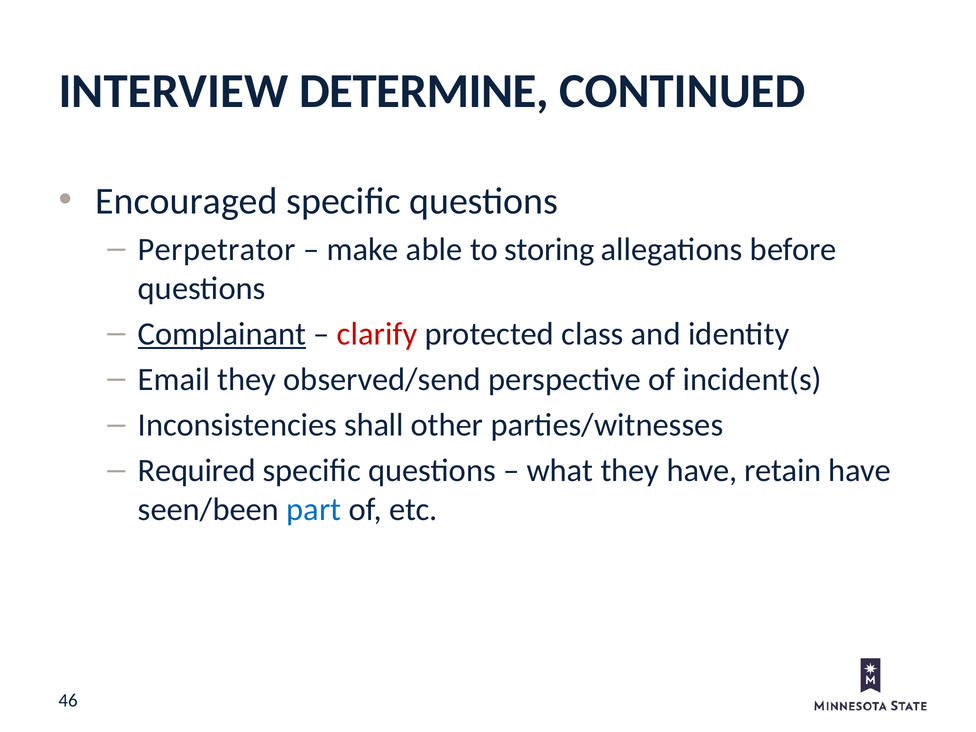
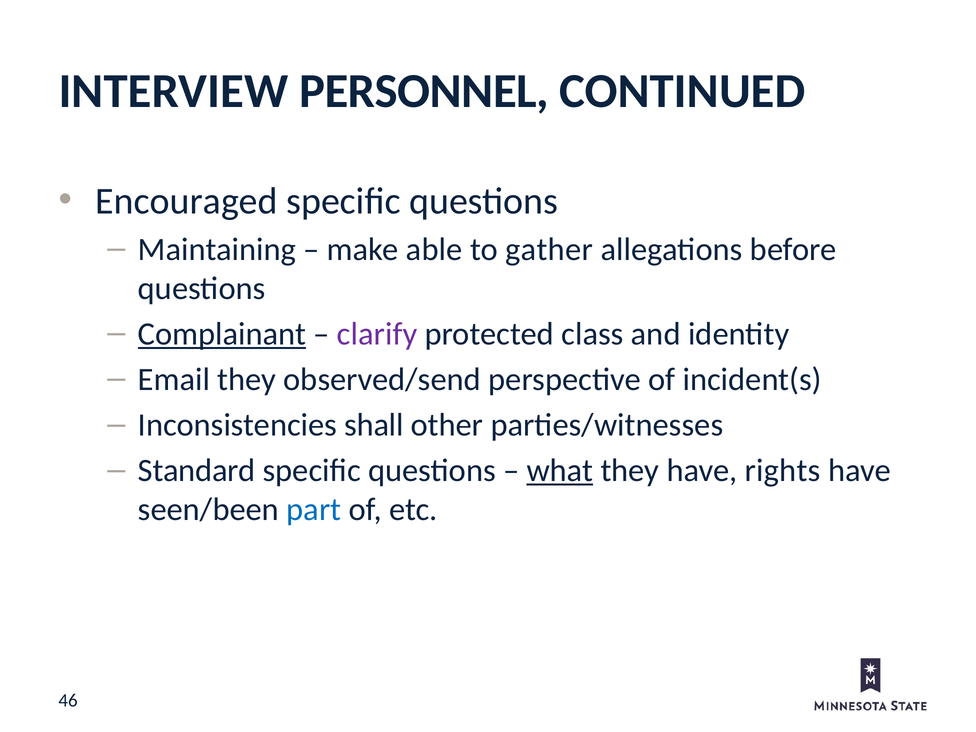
DETERMINE: DETERMINE -> PERSONNEL (424, 91)
Perpetrator: Perpetrator -> Maintaining (217, 249)
storing: storing -> gather (549, 249)
clarify colour: red -> purple (377, 334)
Required: Required -> Standard (197, 471)
what underline: none -> present (560, 471)
retain: retain -> rights (783, 471)
